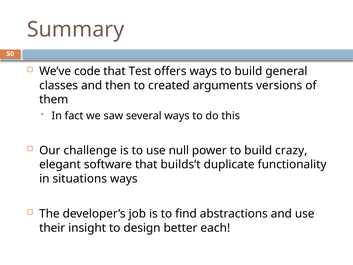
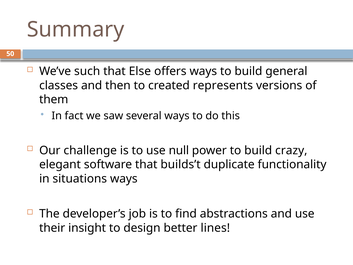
code: code -> such (87, 71)
Test: Test -> Else (140, 71)
arguments: arguments -> represents (223, 85)
each: each -> lines (215, 228)
